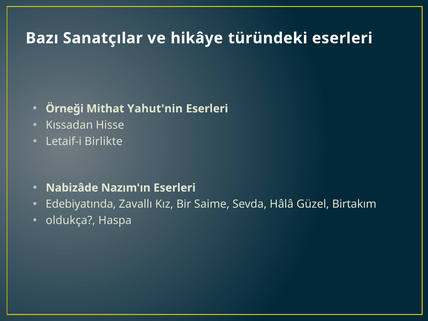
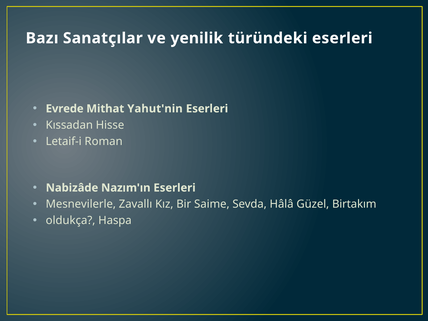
hikâye: hikâye -> yenilik (197, 38)
Örneği: Örneği -> Evrede (65, 109)
Birlikte: Birlikte -> Roman (104, 141)
Edebiyatında: Edebiyatında -> Mesnevilerle (81, 204)
